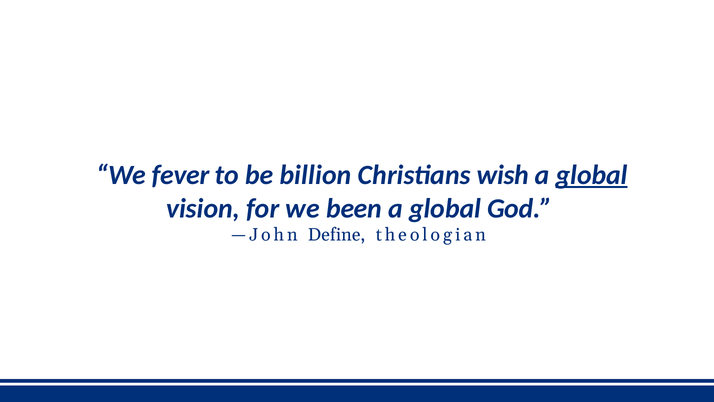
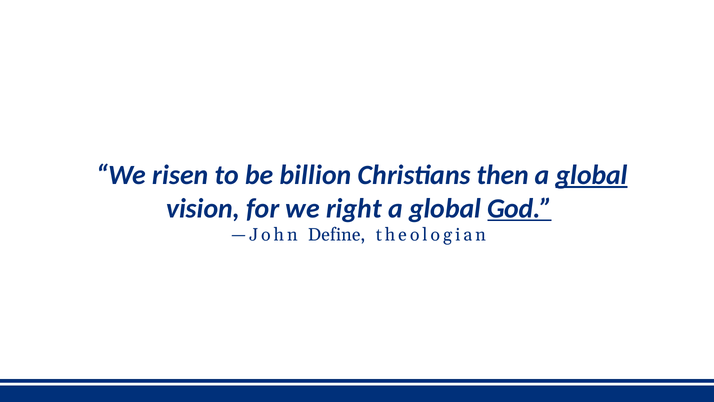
fever: fever -> risen (180, 175)
wish: wish -> then (503, 175)
been: been -> right (354, 208)
God underline: none -> present (520, 208)
